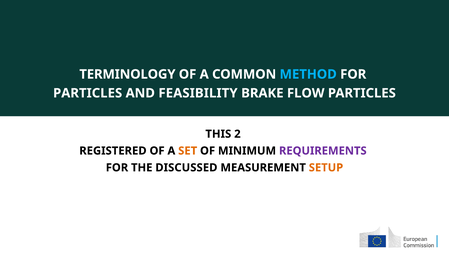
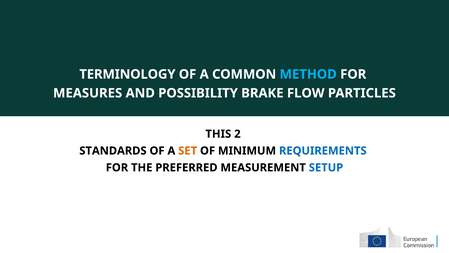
PARTICLES: PARTICLES -> MEASURES (88, 93)
FEASIBILITY: FEASIBILITY -> POSSIBILITY (198, 93)
REGISTERED: REGISTERED -> STANDARDS (113, 151)
REQUIREMENTS colour: purple -> blue (323, 151)
DISCUSSED: DISCUSSED -> PREFERRED (186, 167)
SETUP colour: orange -> blue (326, 167)
